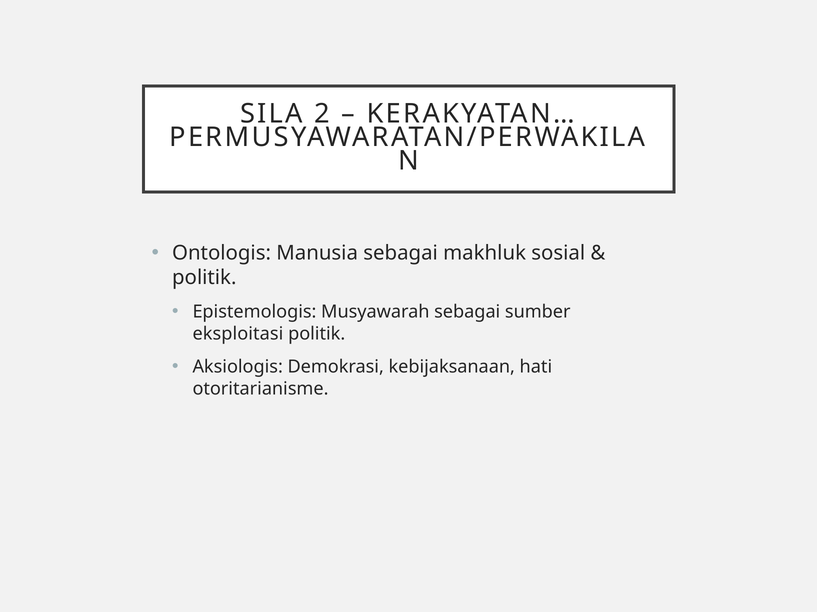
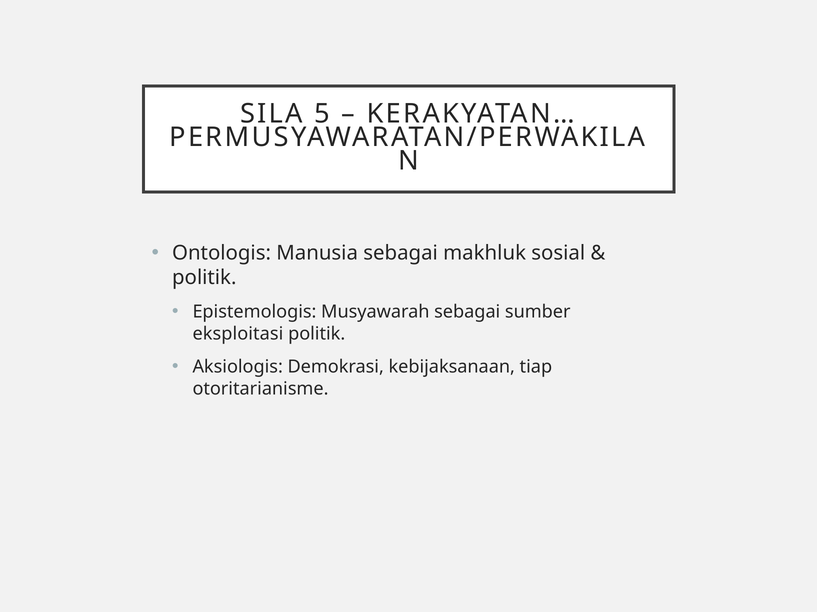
2: 2 -> 5 (322, 114)
hati: hati -> tiap (536, 367)
